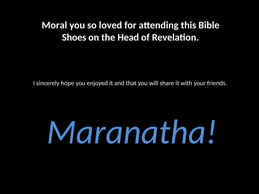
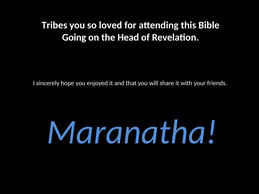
Moral: Moral -> Tribes (54, 25)
Shoes: Shoes -> Going (74, 37)
